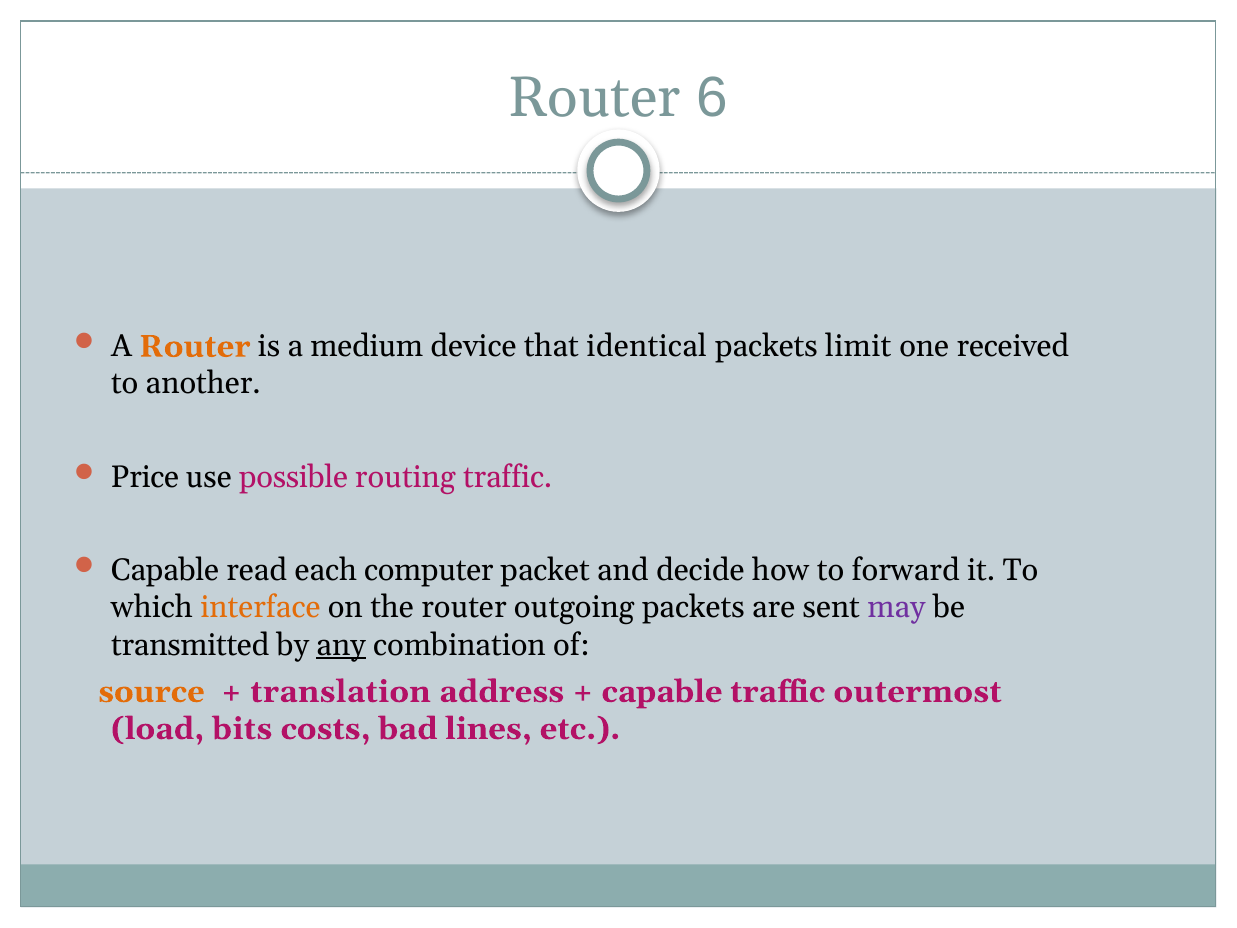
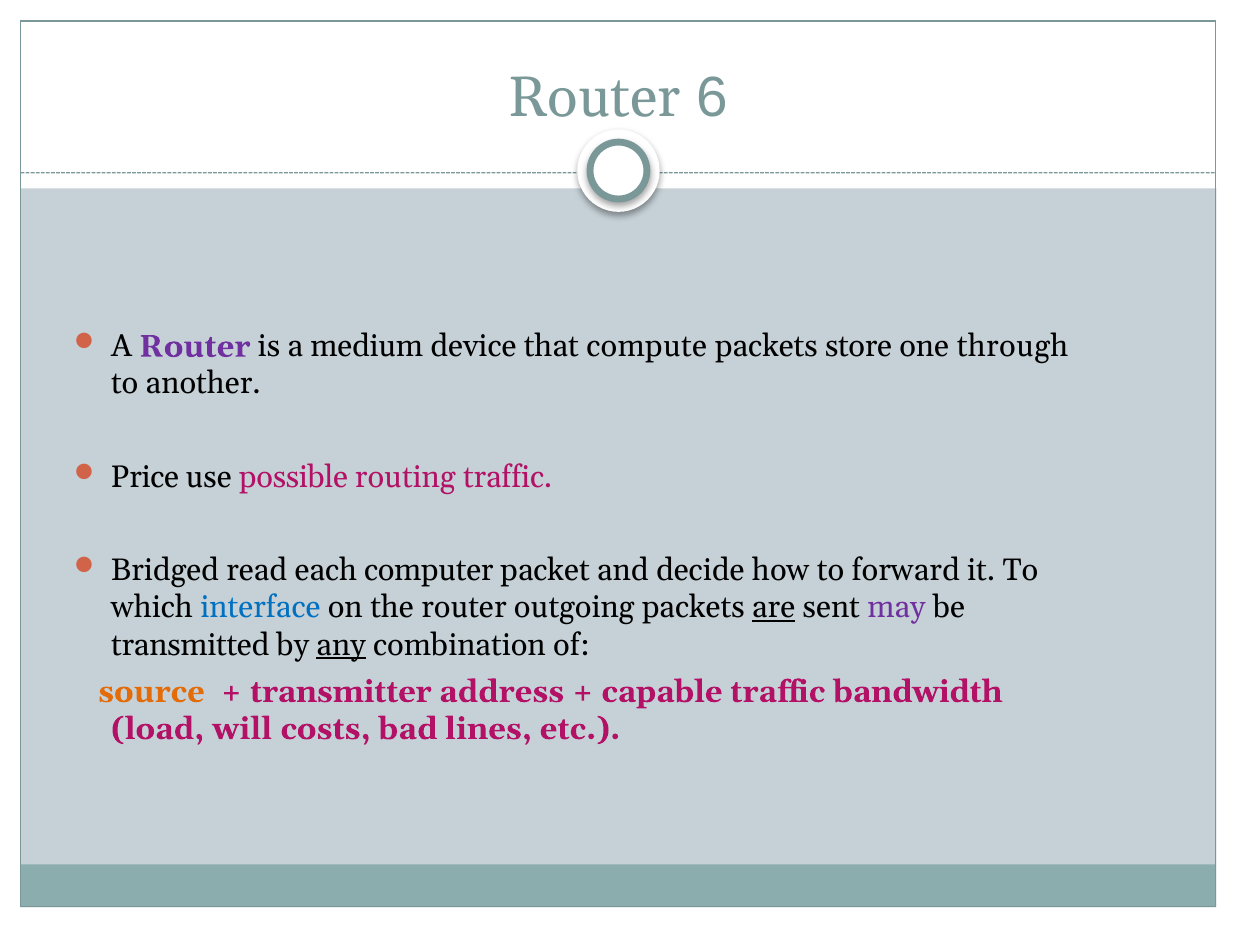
Router colour: orange -> purple (195, 346)
identical: identical -> compute (647, 346)
limit: limit -> store (859, 346)
received: received -> through (1013, 346)
Capable: Capable -> Bridged (165, 571)
interface colour: orange -> blue (260, 608)
are underline: none -> present (774, 608)
translation: translation -> transmitter (341, 691)
outermost: outermost -> bandwidth (918, 691)
bits: bits -> will (242, 729)
